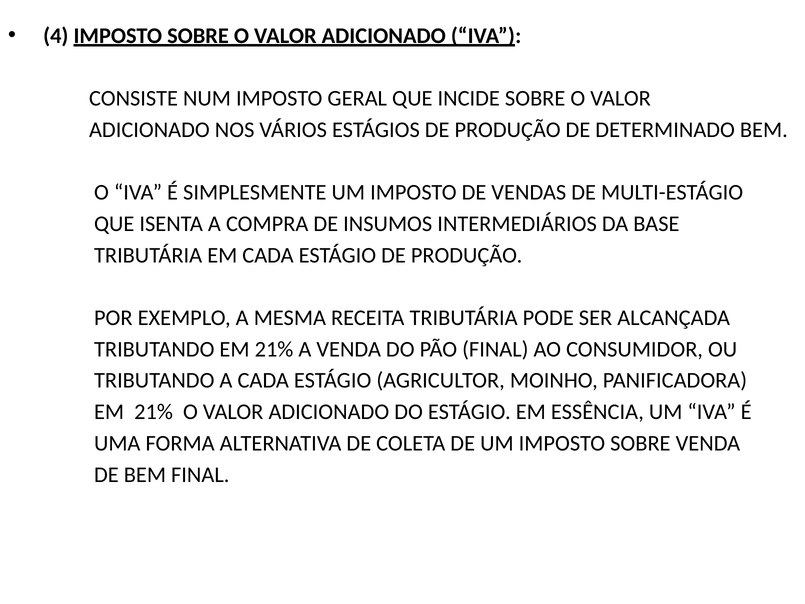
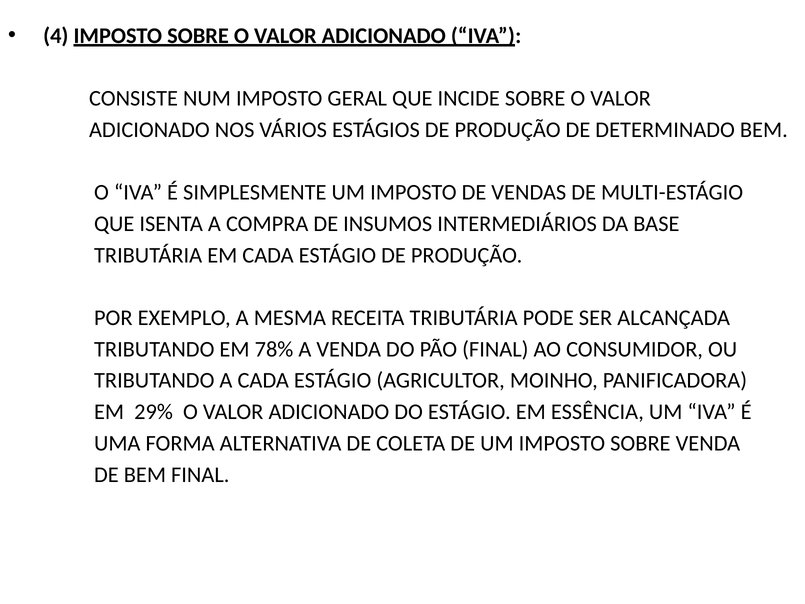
TRIBUTANDO EM 21%: 21% -> 78% (274, 349)
21%: 21% -> 29% (154, 412)
